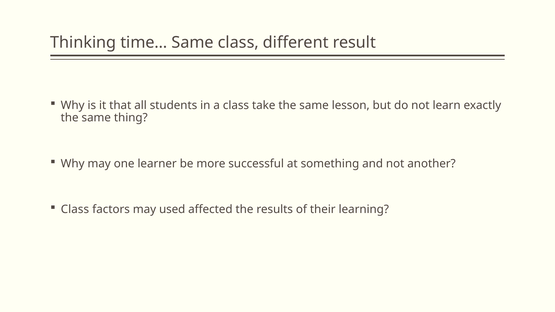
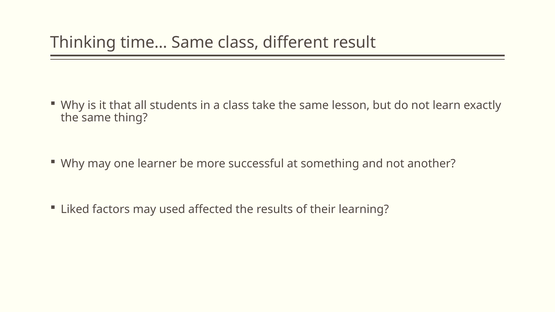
Class: Class -> Liked (75, 209)
